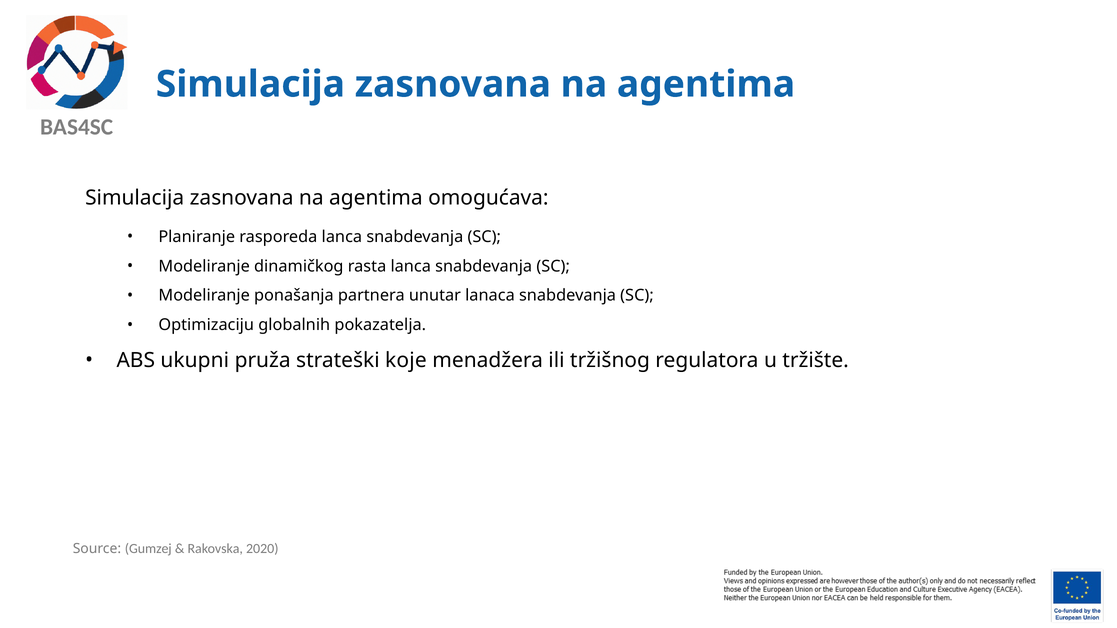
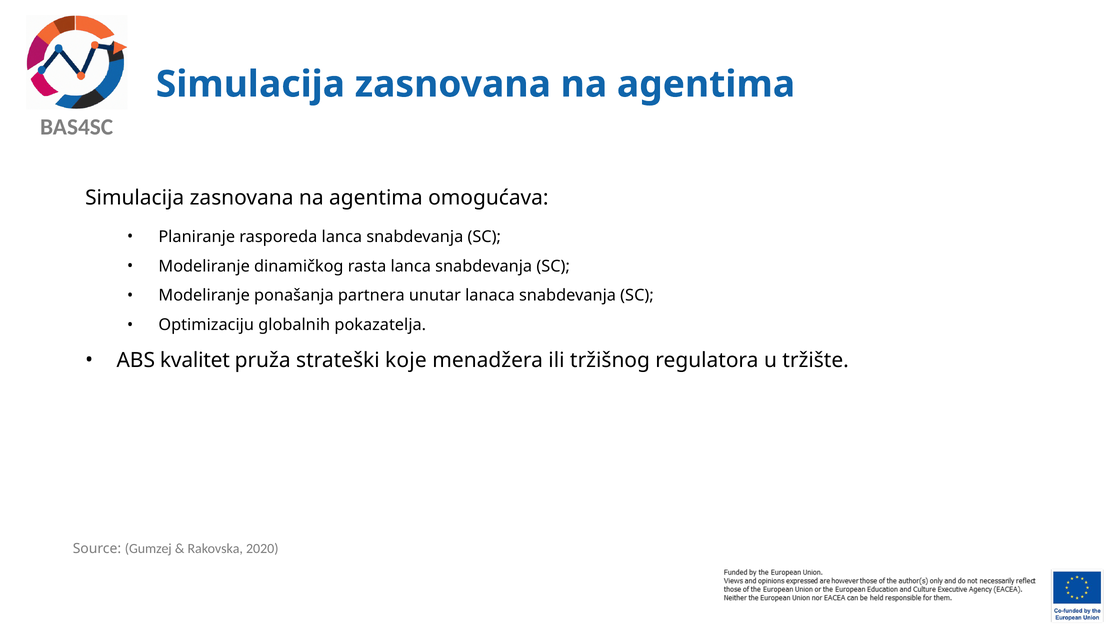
ukupni: ukupni -> kvalitet (195, 360)
